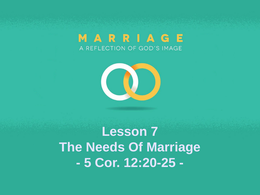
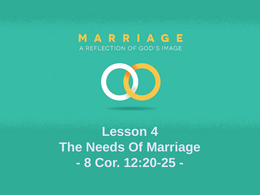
7: 7 -> 4 (154, 132)
5: 5 -> 8 (88, 163)
